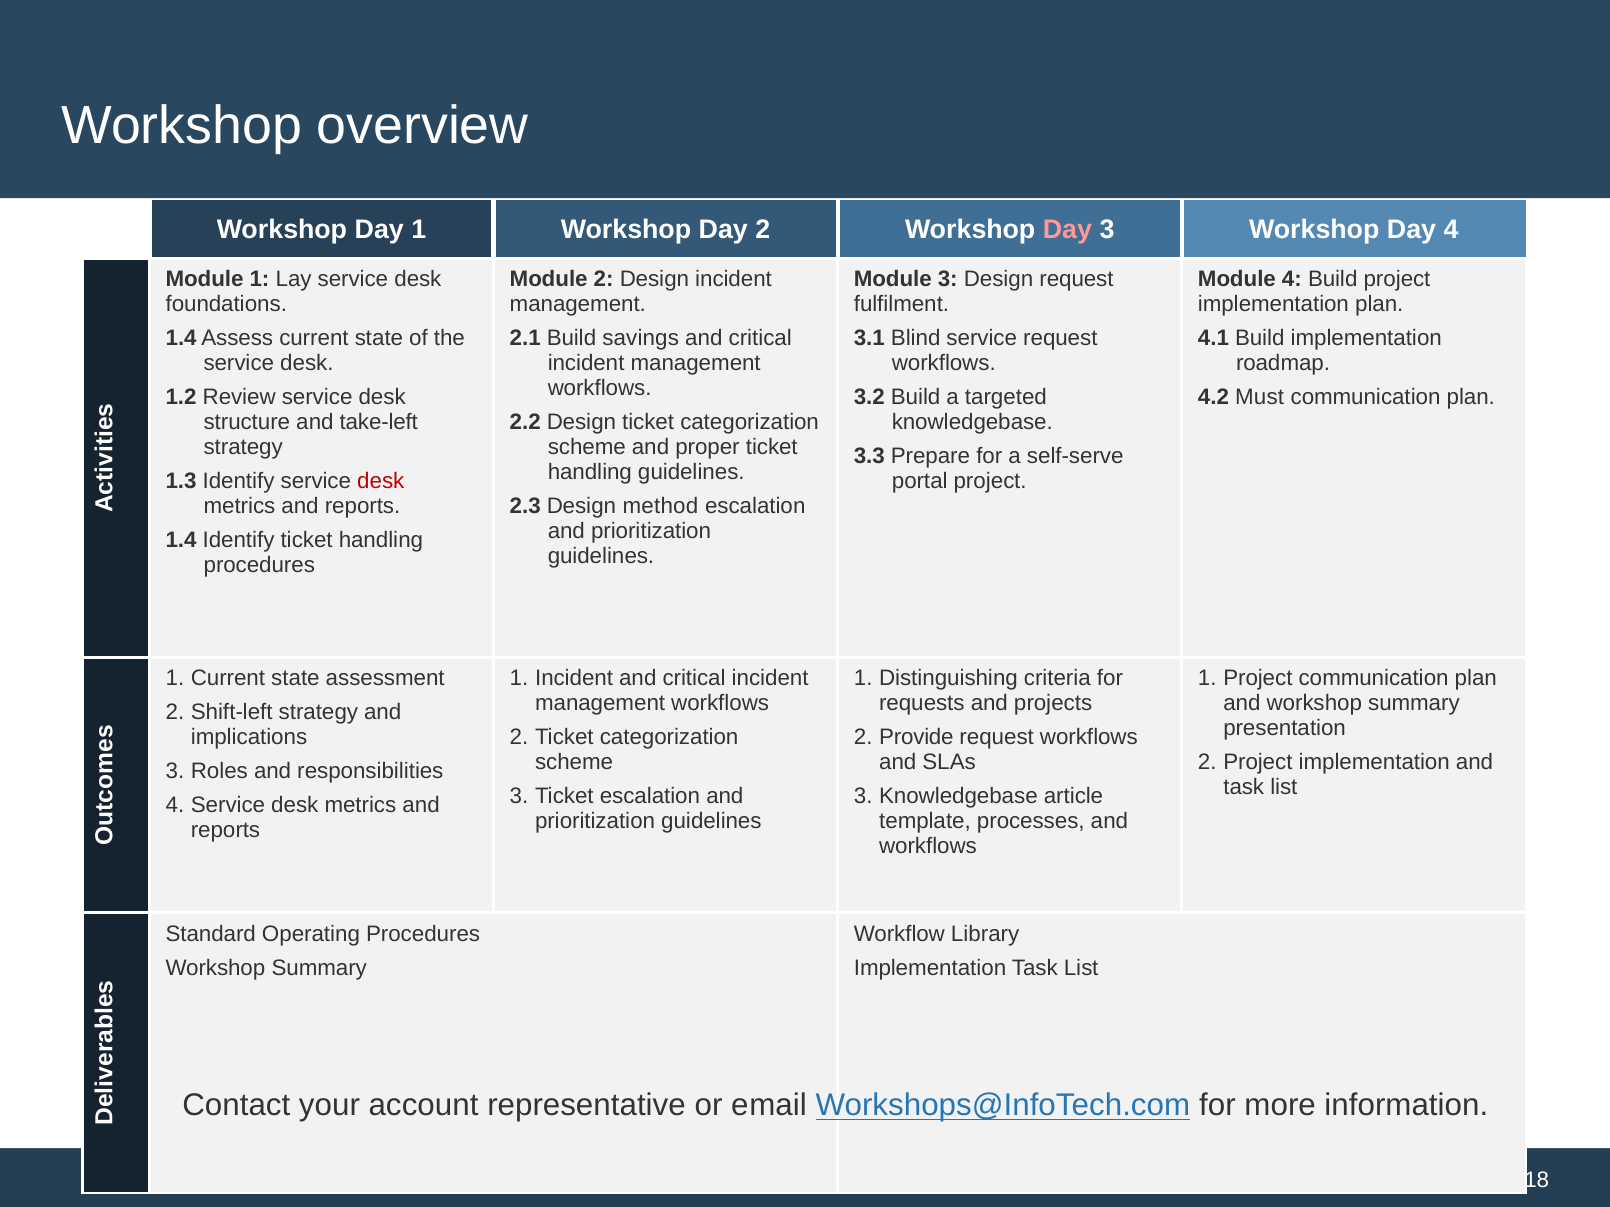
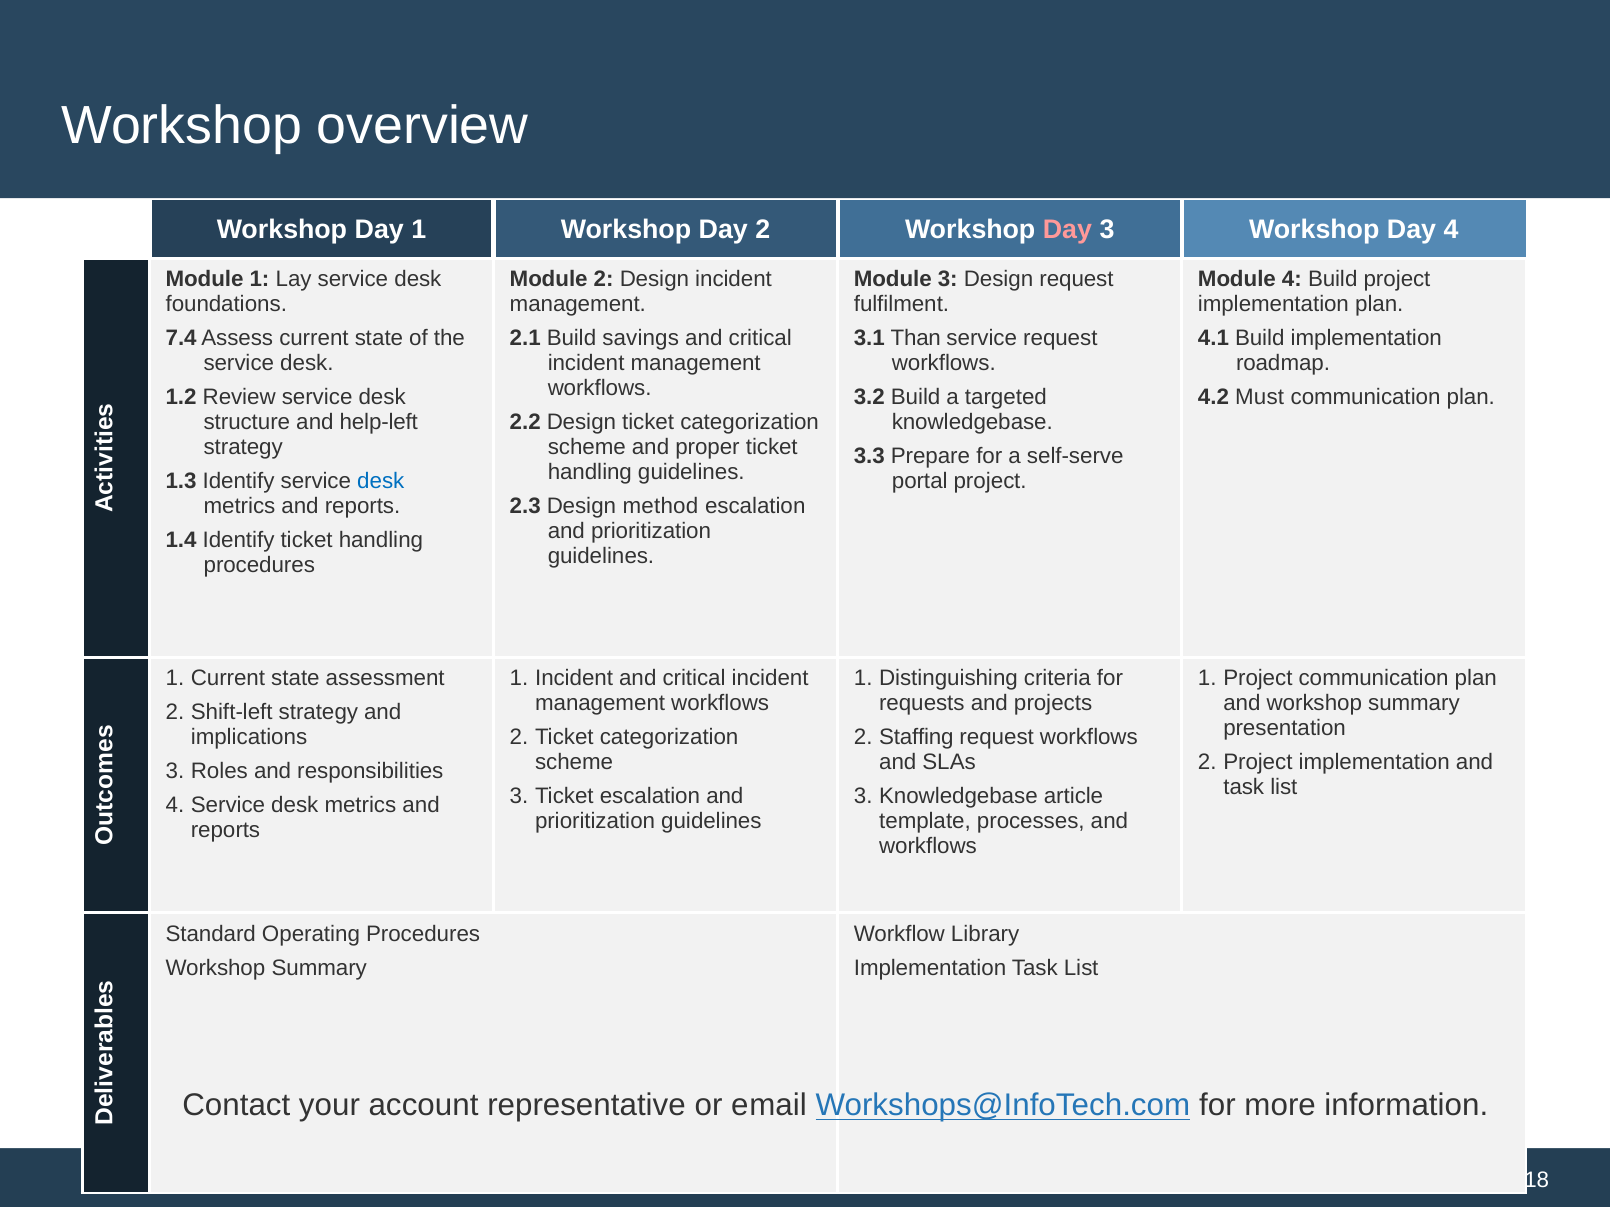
1.4: 1.4 -> 7.4 (181, 338)
Blind: Blind -> Than (916, 338)
take-left: take-left -> help-left (379, 422)
desk colour: red -> blue (381, 481)
Provide: Provide -> Staffing (916, 738)
